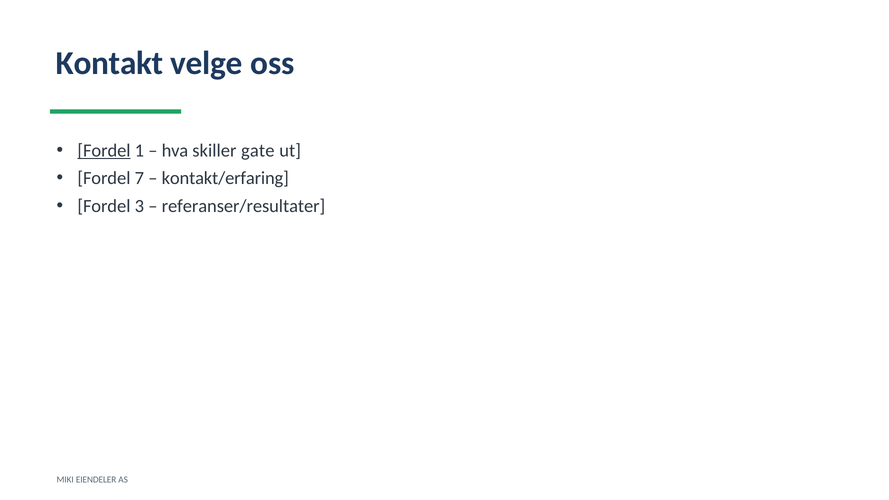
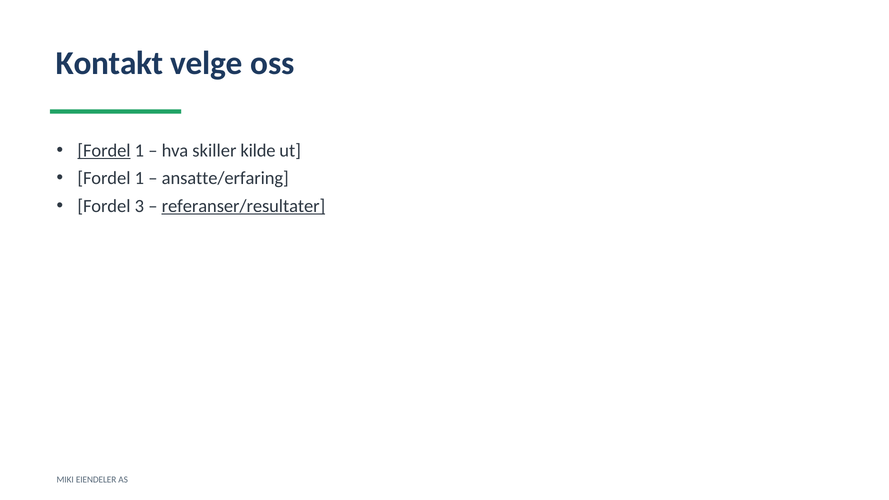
gate: gate -> kilde (258, 151)
7: 7 -> 1 (139, 178)
kontakt/erfaring: kontakt/erfaring -> ansatte/erfaring (225, 178)
referanser/resultater underline: none -> present (243, 206)
